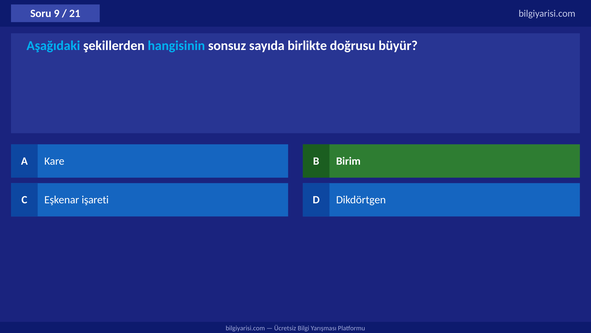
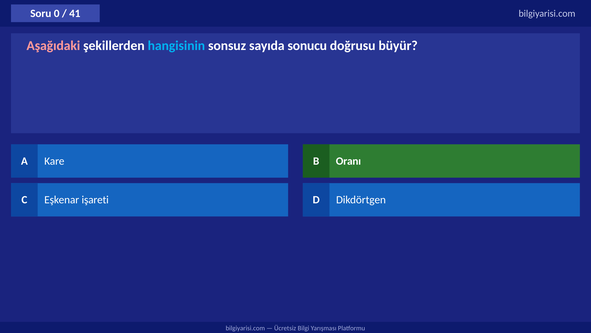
9: 9 -> 0 (57, 14)
21: 21 -> 41 (75, 14)
Aşağıdaki colour: light blue -> pink (53, 45)
birlikte: birlikte -> sonucu (307, 45)
Birim: Birim -> Oranı (348, 161)
